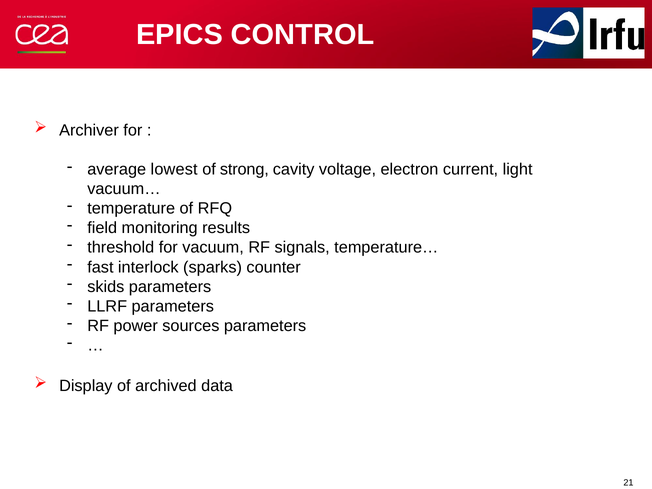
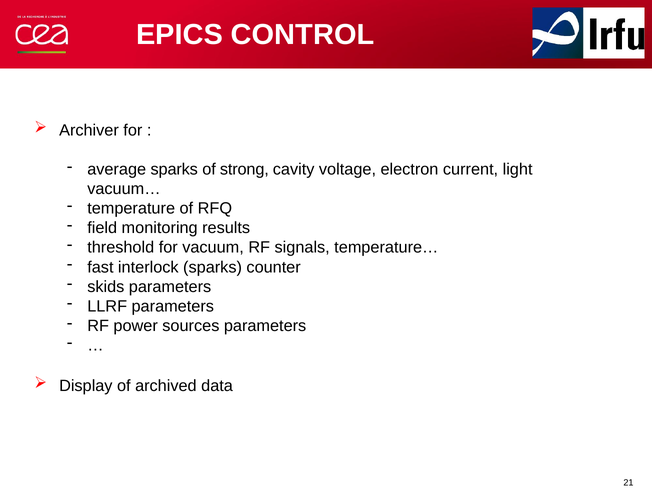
average lowest: lowest -> sparks (174, 169)
